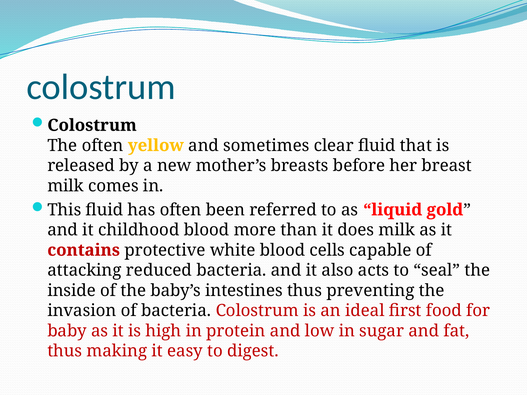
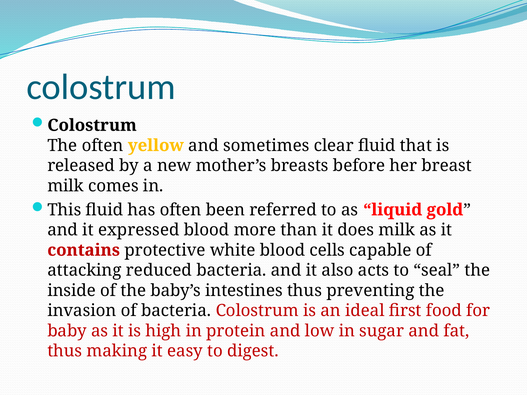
childhood: childhood -> expressed (139, 230)
